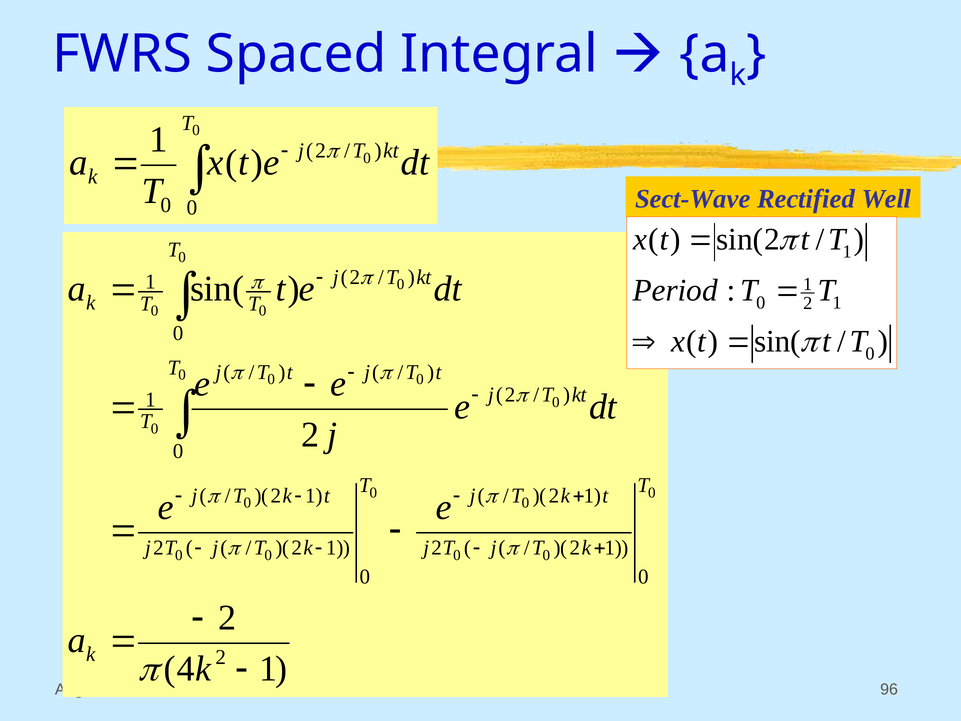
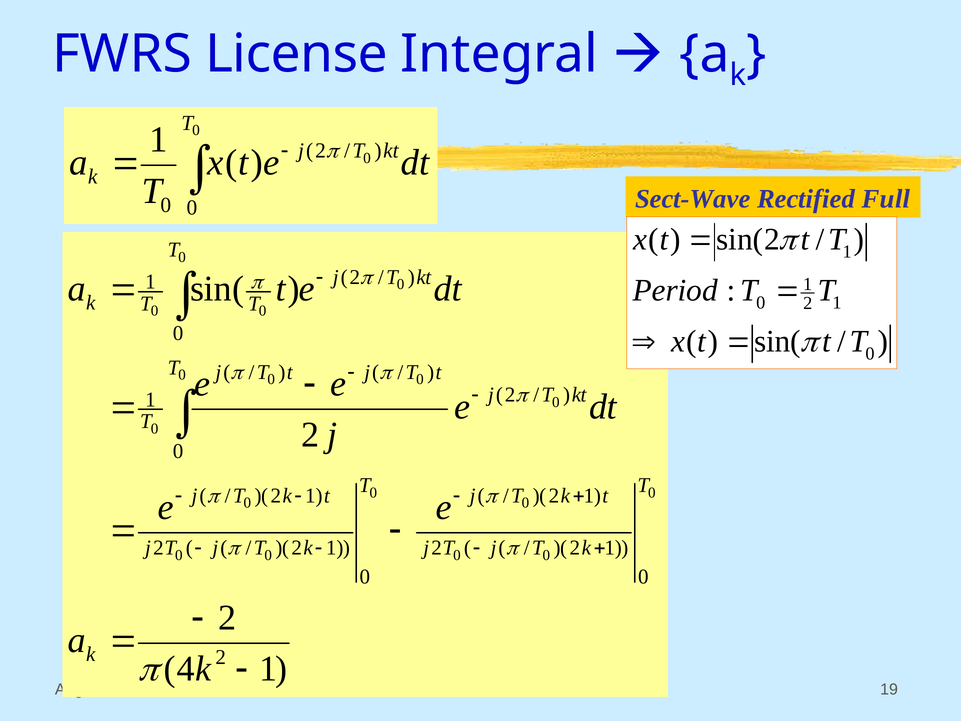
Spaced: Spaced -> License (296, 54)
Well: Well -> Full (886, 199)
96: 96 -> 19 (889, 689)
